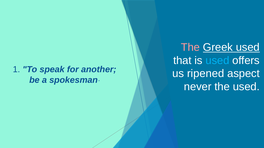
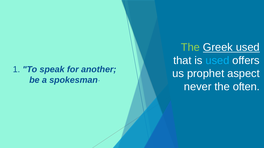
The colour: pink -> light green (190, 47)
ripened: ripened -> prophet (206, 74)
the used: used -> often (246, 87)
